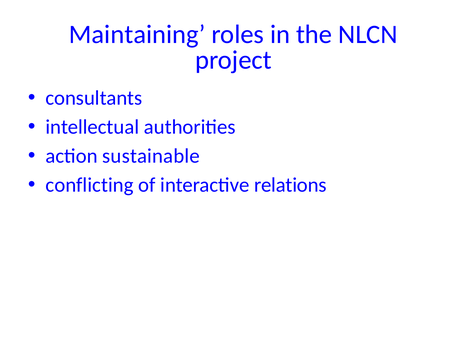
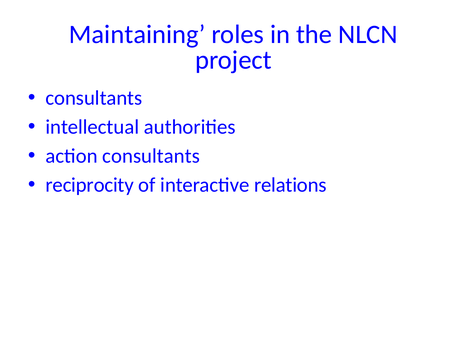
action sustainable: sustainable -> consultants (151, 156)
conflicting: conflicting -> reciprocity (90, 185)
